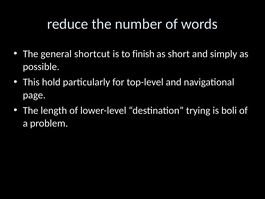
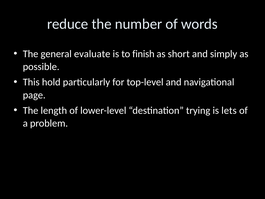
shortcut: shortcut -> evaluate (92, 54)
boli: boli -> lets (229, 110)
